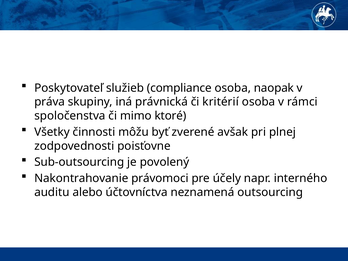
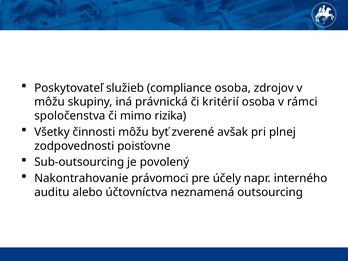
naopak: naopak -> zdrojov (274, 88)
práva: práva -> môžu (50, 102)
ktoré: ktoré -> rizika (170, 116)
